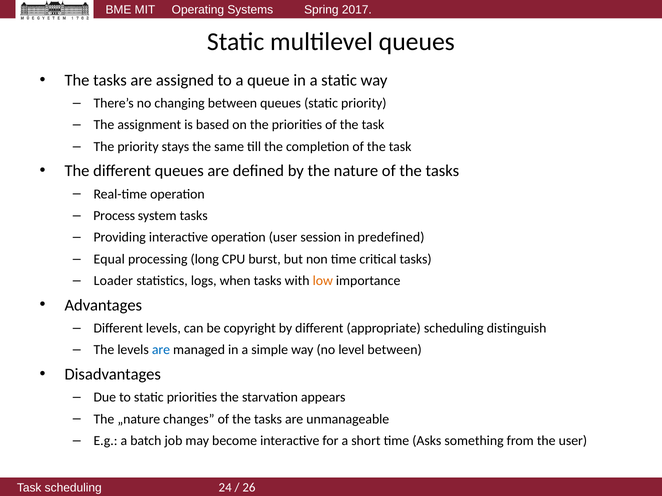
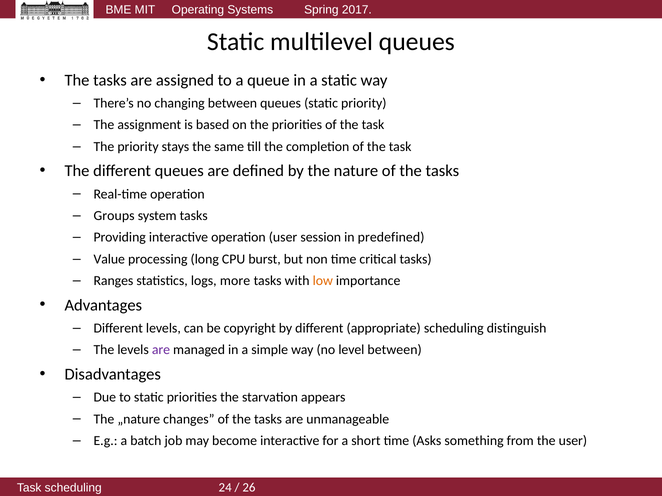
Process: Process -> Groups (114, 216)
Equal: Equal -> Value (109, 259)
Loader: Loader -> Ranges (113, 281)
when: when -> more (235, 281)
are colour: blue -> purple (161, 350)
